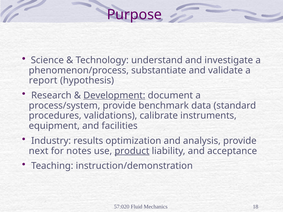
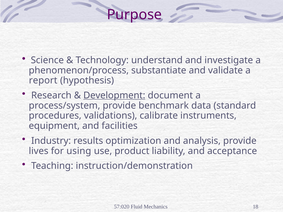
next: next -> lives (39, 151)
notes: notes -> using (79, 151)
product underline: present -> none (132, 151)
